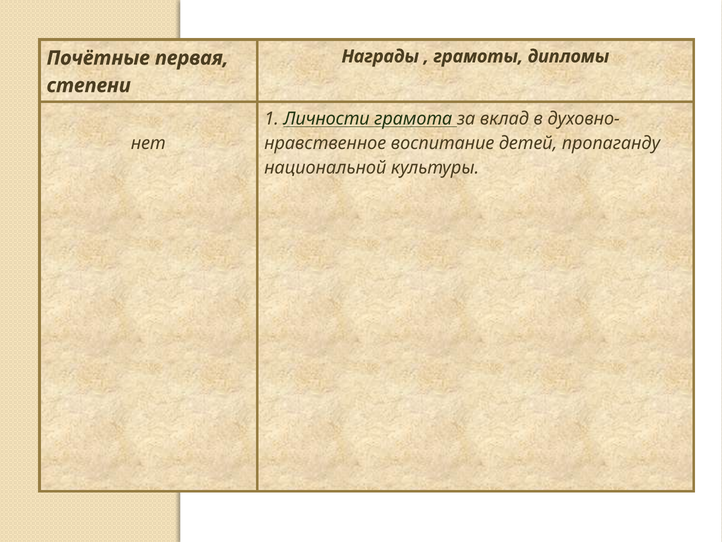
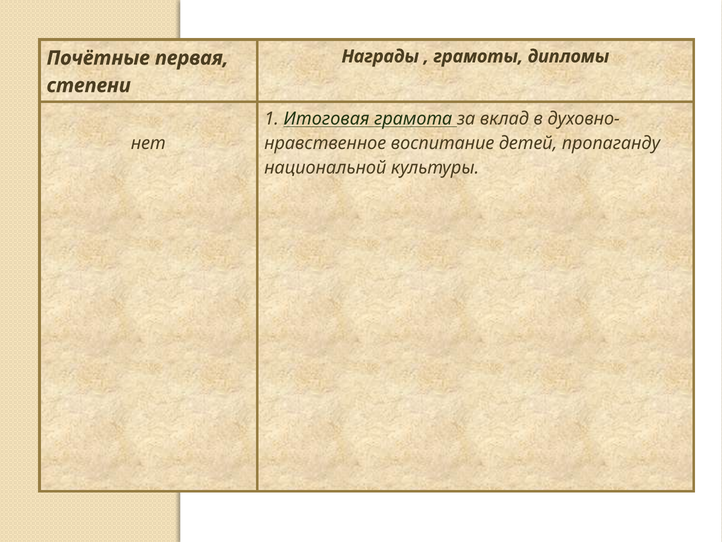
Личности: Личности -> Итоговая (326, 118)
